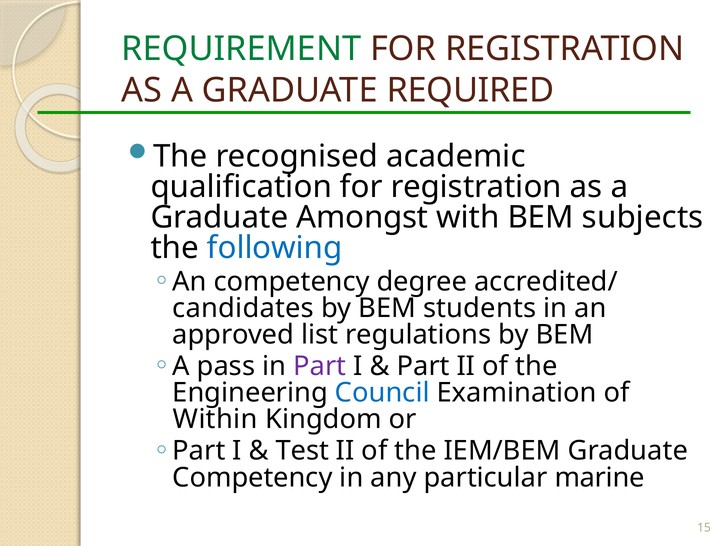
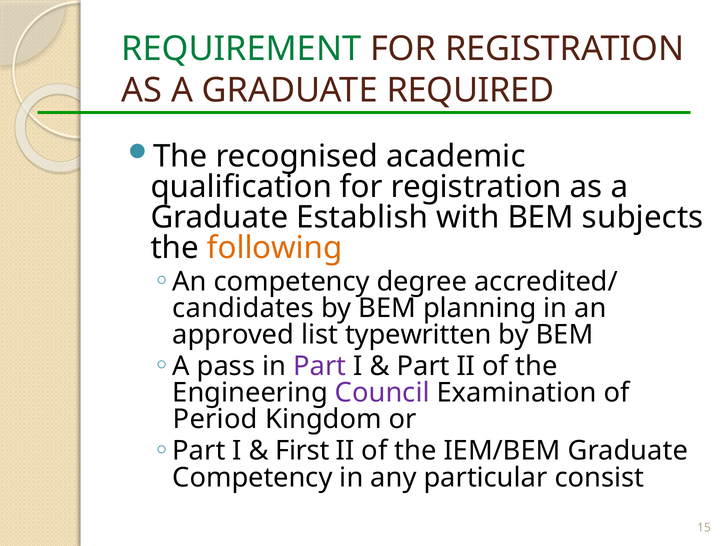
Amongst: Amongst -> Establish (362, 217)
following colour: blue -> orange (275, 248)
students: students -> planning (480, 308)
regulations: regulations -> typewritten (418, 335)
Council colour: blue -> purple (382, 393)
Within: Within -> Period (215, 419)
Test: Test -> First (302, 451)
marine: marine -> consist (599, 478)
